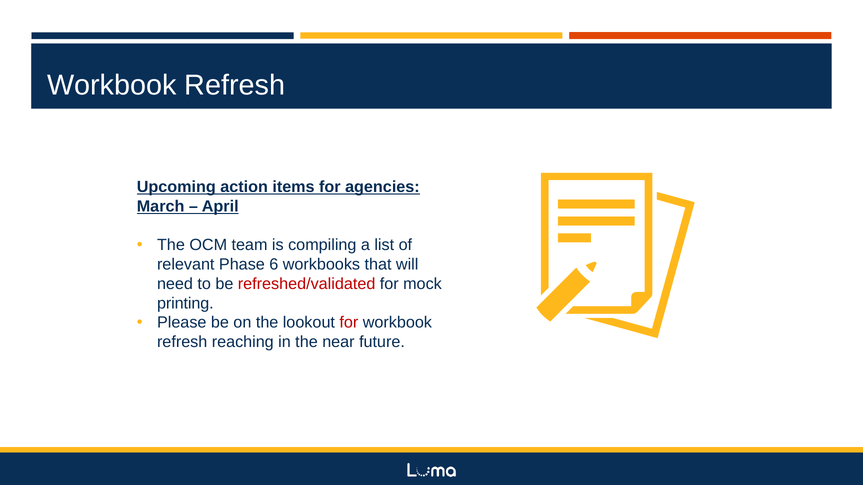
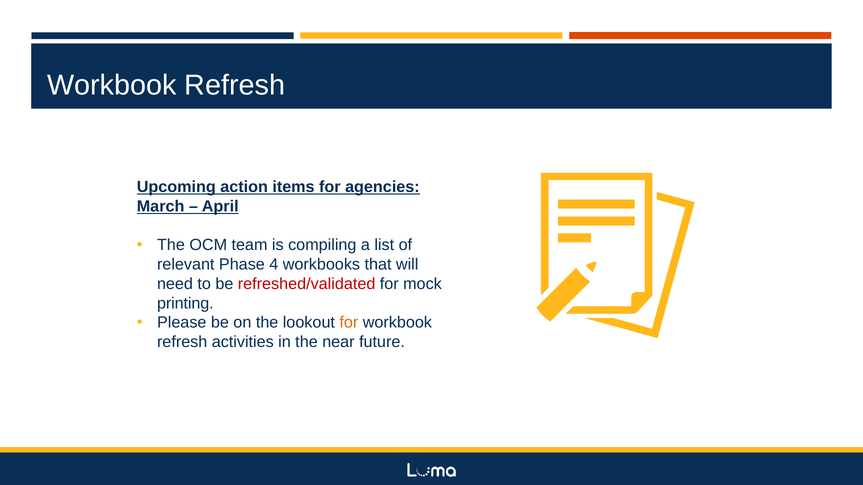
6: 6 -> 4 (274, 265)
for colour: red -> orange (349, 323)
reaching: reaching -> activities (243, 342)
